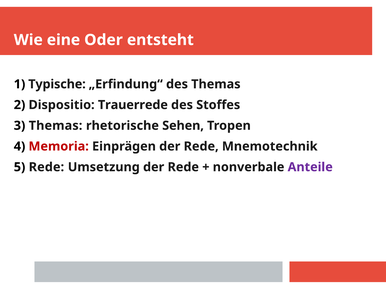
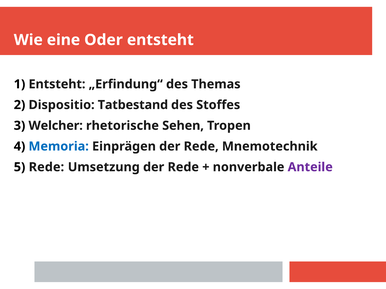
Typische: Typische -> Entsteht (57, 84)
Trauerrede: Trauerrede -> Tatbestand (133, 105)
Themas: Themas -> Welcher (56, 126)
Memoria colour: red -> blue (59, 147)
